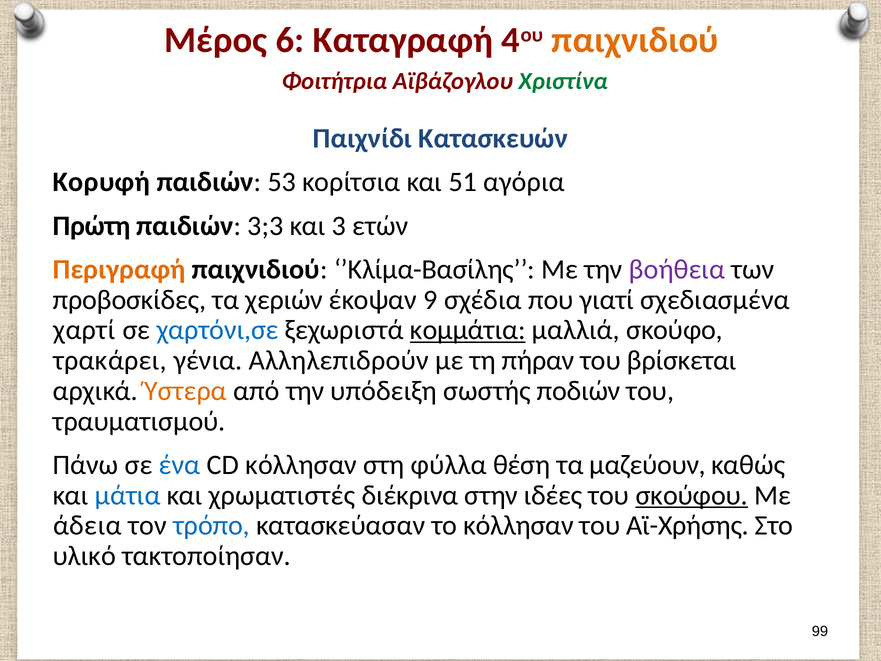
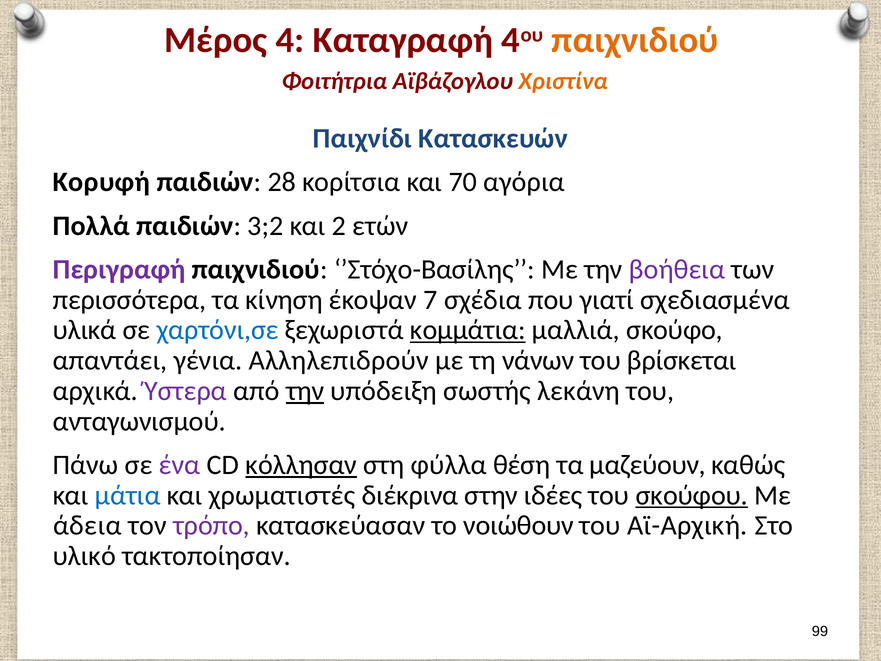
6: 6 -> 4 (290, 40)
Χριστίνα colour: green -> orange (563, 81)
53: 53 -> 28 (282, 182)
51: 51 -> 70 (463, 182)
Πρώτη: Πρώτη -> Πολλά (91, 226)
3;3: 3;3 -> 3;2 (265, 226)
3: 3 -> 2 (339, 226)
Περιγραφή colour: orange -> purple (119, 269)
’Κλίμα-Βασίλης: ’Κλίμα-Βασίλης -> ’Στόχο-Βασίλης (434, 269)
προβοσκίδες: προβοσκίδες -> περισσότερα (130, 300)
χεριών: χεριών -> κίνηση (284, 300)
9: 9 -> 7 (430, 300)
χαρτί: χαρτί -> υλικά (85, 330)
τρακάρει: τρακάρει -> απαντάει (110, 360)
πήραν: πήραν -> νάνων (538, 360)
Ύστερα colour: orange -> purple (185, 391)
την underline: none -> present (305, 391)
ποδιών: ποδιών -> λεκάνη (578, 391)
τραυματισμού: τραυματισμού -> ανταγωνισμού (139, 421)
ένα colour: blue -> purple (180, 465)
κόλλησαν underline: none -> present (301, 465)
τρόπο colour: blue -> purple (211, 525)
το κόλλησαν: κόλλησαν -> νοιώθουν (519, 525)
Αϊ-Χρήσης: Αϊ-Χρήσης -> Αϊ-Αρχική (687, 525)
